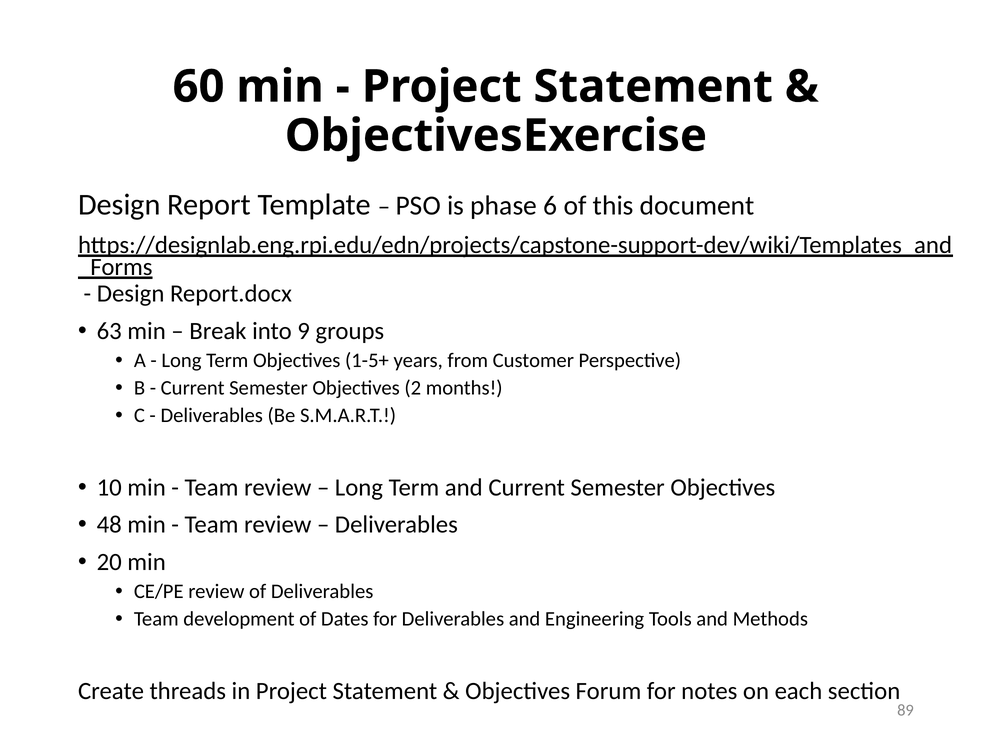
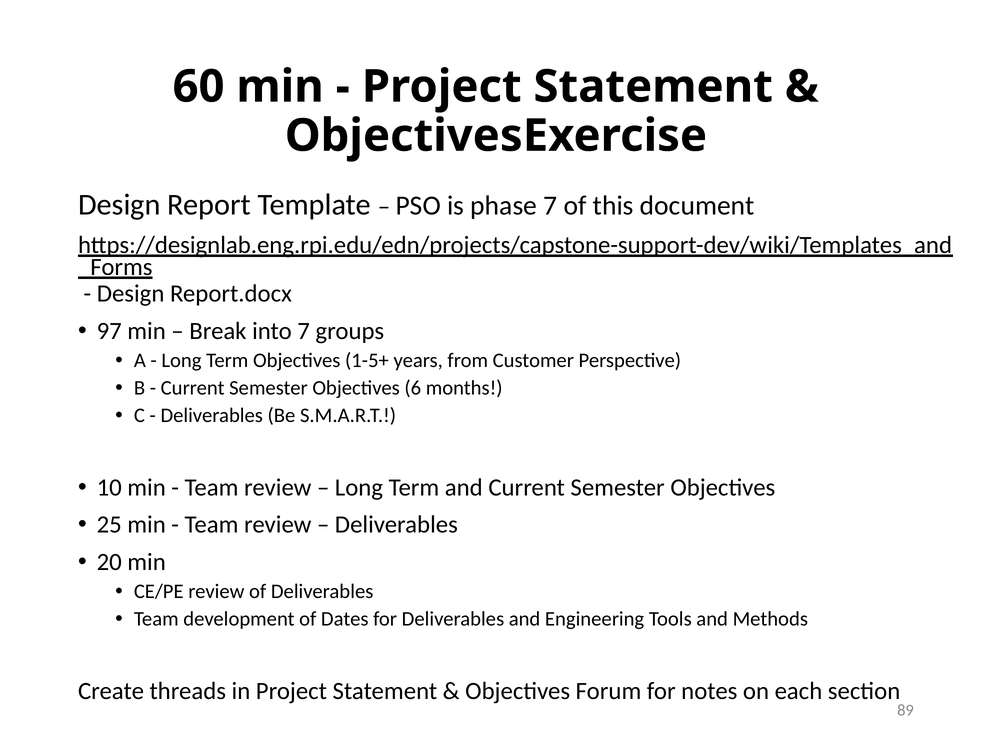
phase 6: 6 -> 7 (550, 205)
63: 63 -> 97 (109, 331)
into 9: 9 -> 7 (304, 331)
2: 2 -> 6 (413, 388)
48: 48 -> 25 (109, 525)
